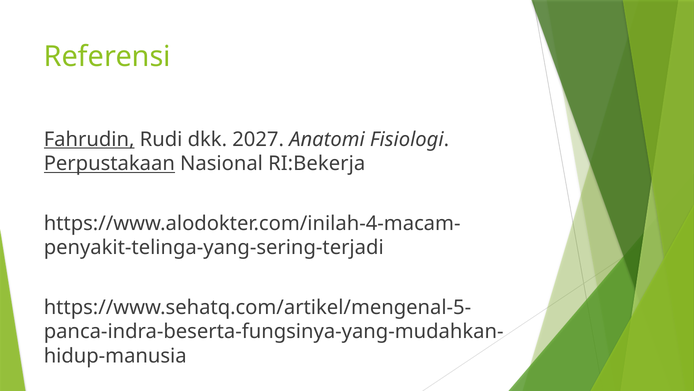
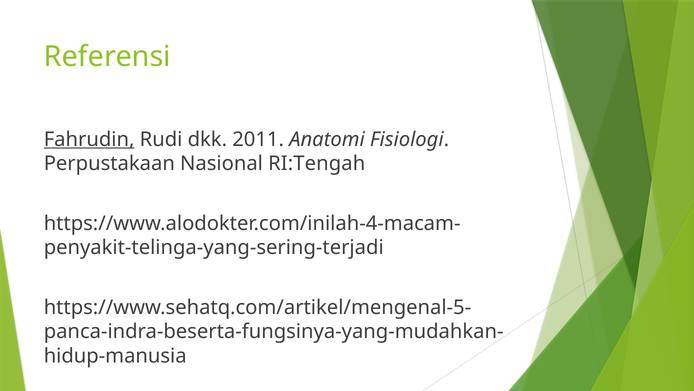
2027: 2027 -> 2011 (258, 139)
Perpustakaan underline: present -> none (109, 163)
RI:Bekerja: RI:Bekerja -> RI:Tengah (317, 163)
